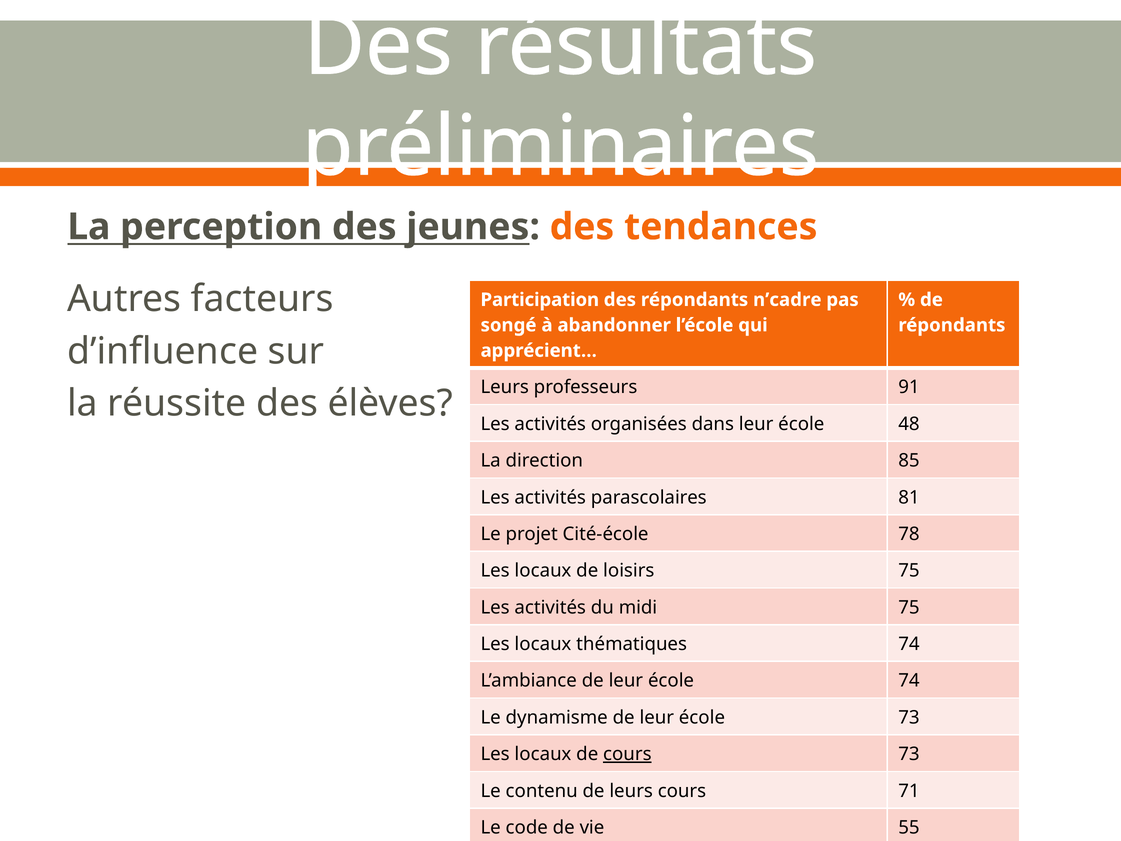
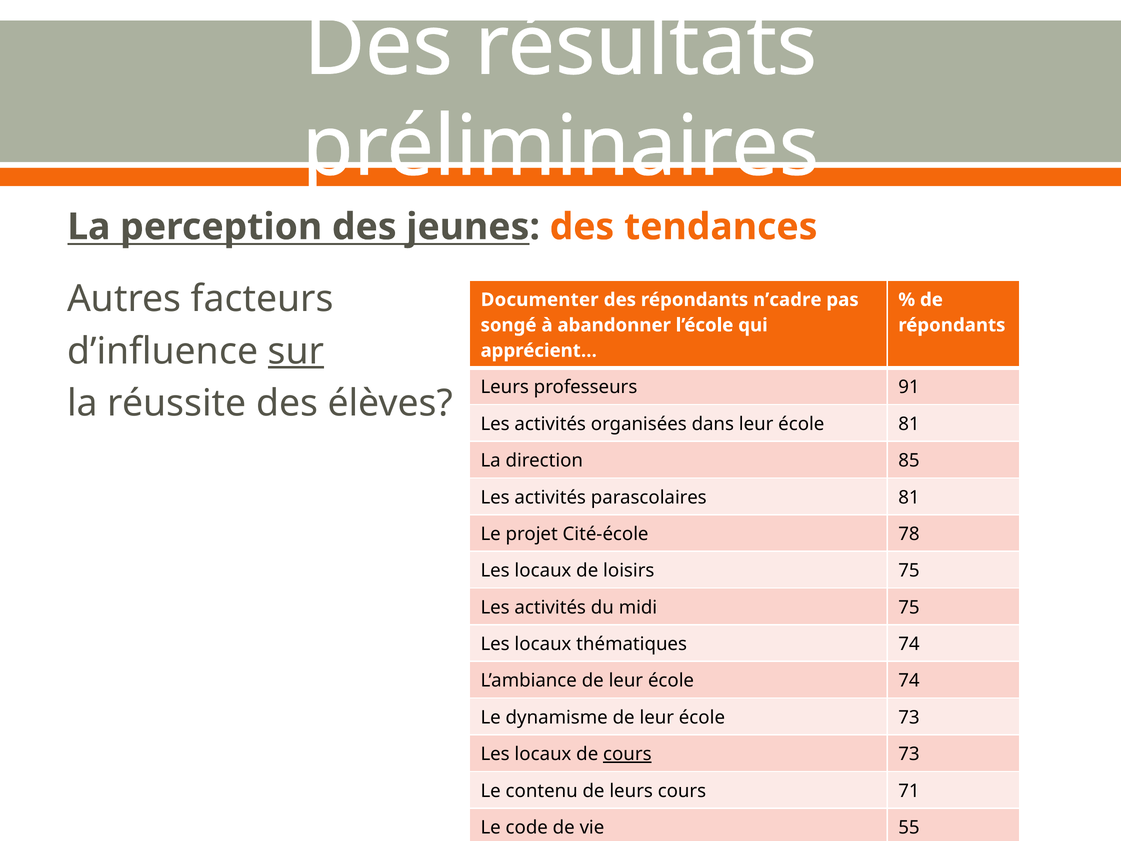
Participation: Participation -> Documenter (540, 300)
sur underline: none -> present (296, 351)
école 48: 48 -> 81 (909, 424)
